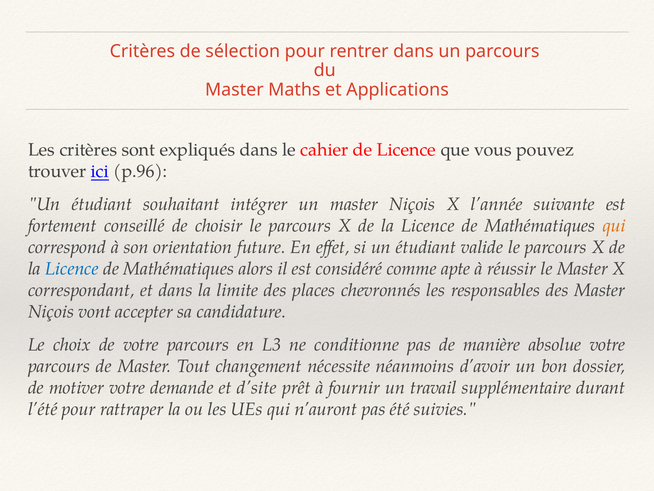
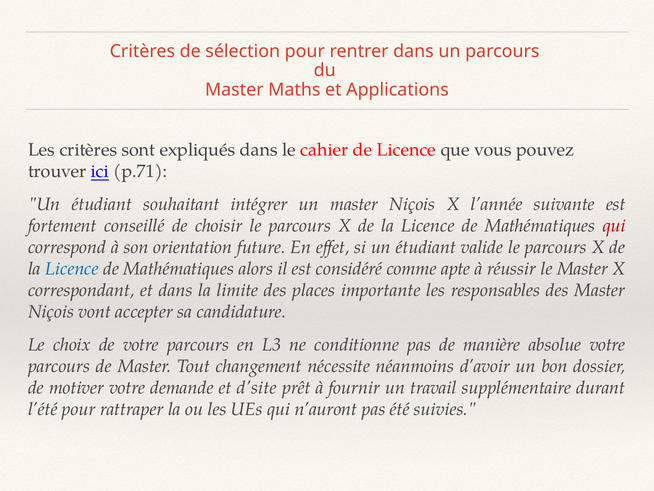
p.96: p.96 -> p.71 (140, 171)
qui colour: orange -> red (614, 225)
chevronnés: chevronnés -> importante (381, 290)
